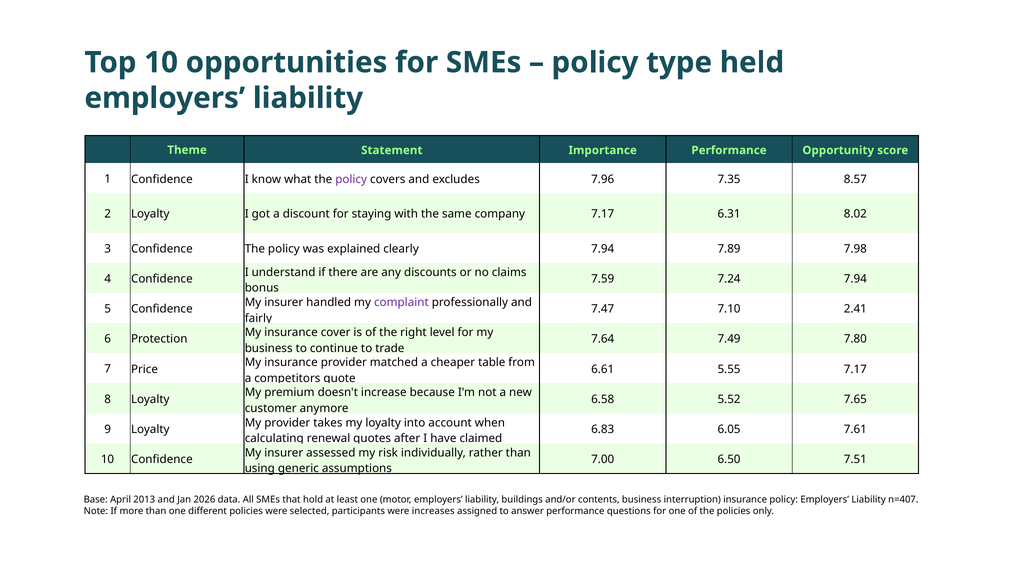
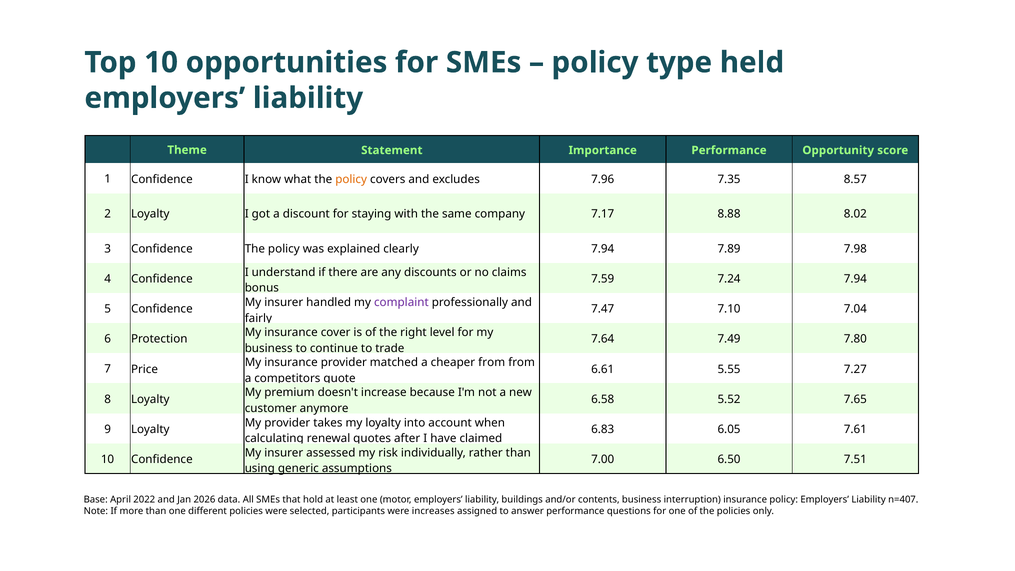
policy colour: purple -> orange (351, 179)
6.31: 6.31 -> 8.88 (729, 214)
2.41: 2.41 -> 7.04 (855, 309)
cheaper table: table -> from (492, 362)
5.55 7.17: 7.17 -> 7.27 (855, 369)
2013: 2013 -> 2022 (144, 500)
